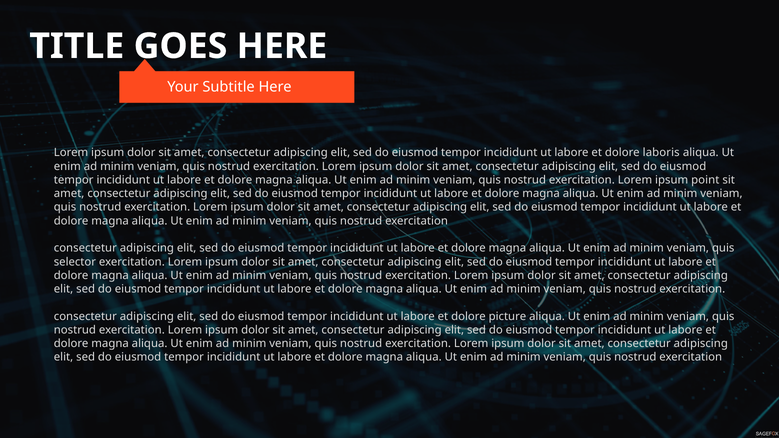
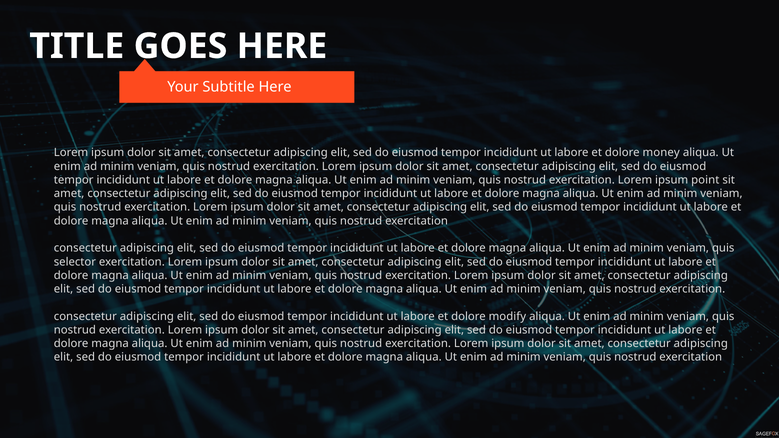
laboris: laboris -> money (661, 153)
picture: picture -> modify (507, 316)
